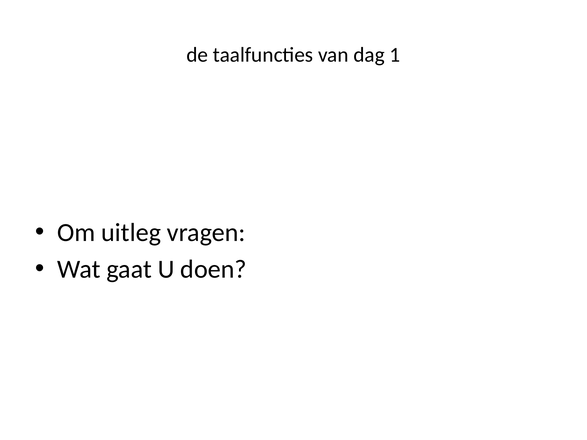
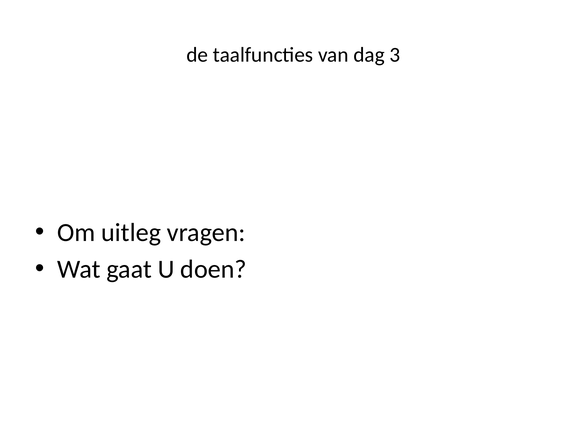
1: 1 -> 3 (395, 55)
